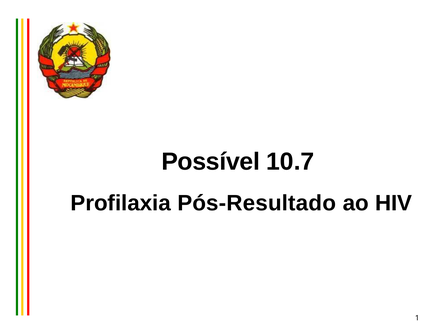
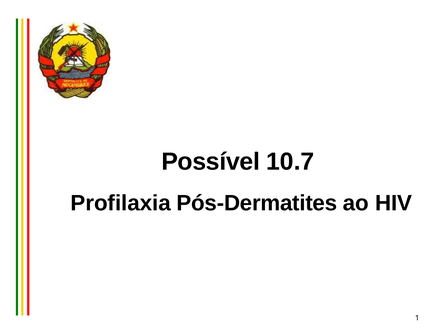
Pós-Resultado: Pós-Resultado -> Pós-Dermatites (257, 203)
